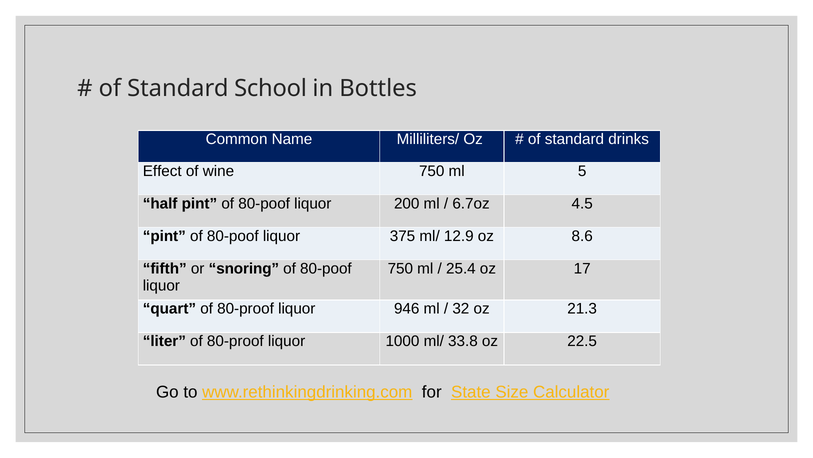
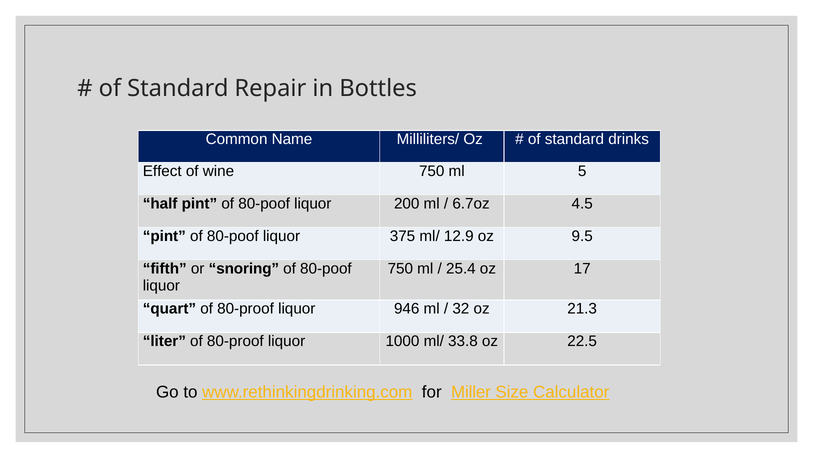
School: School -> Repair (270, 88)
8.6: 8.6 -> 9.5 (582, 236)
State: State -> Miller (471, 391)
